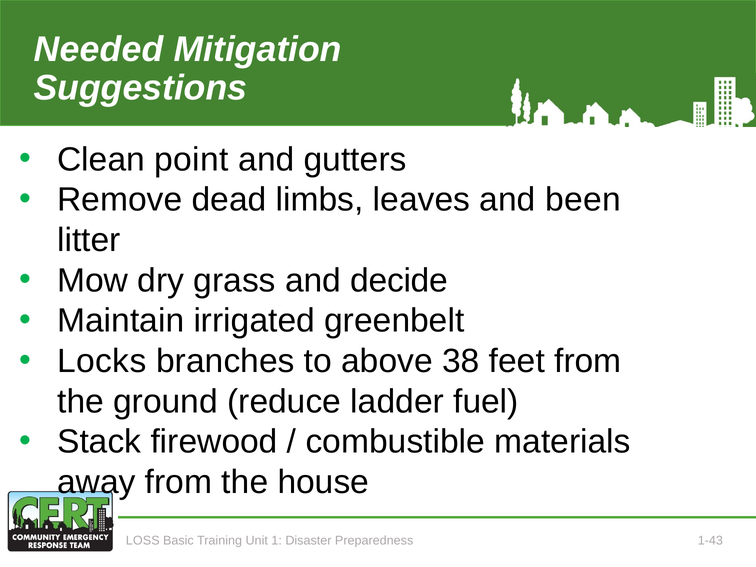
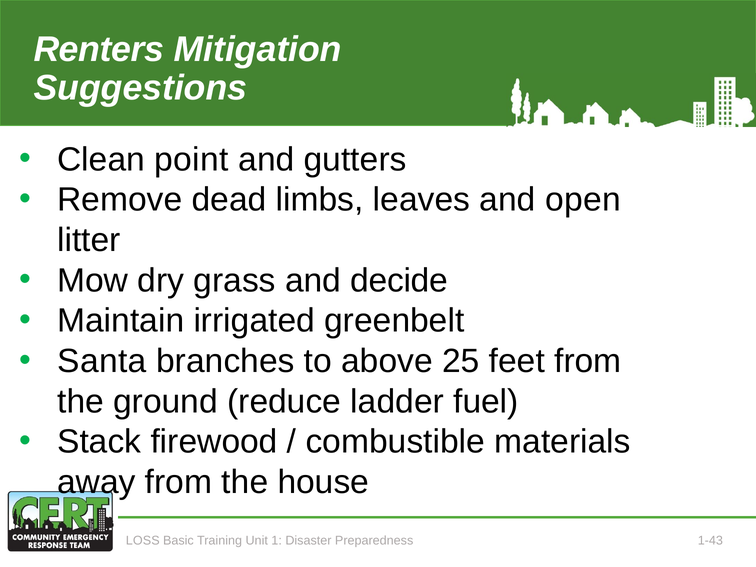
Needed: Needed -> Renters (99, 49)
been: been -> open (583, 200)
Locks: Locks -> Santa (102, 361)
38: 38 -> 25 (461, 361)
